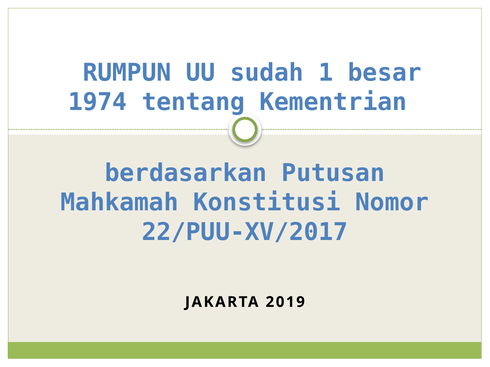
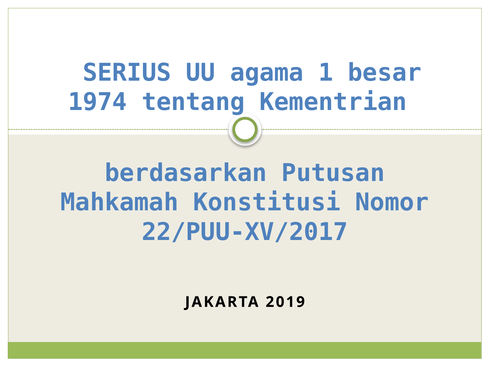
RUMPUN: RUMPUN -> SERIUS (127, 73)
sudah: sudah -> agama (267, 73)
